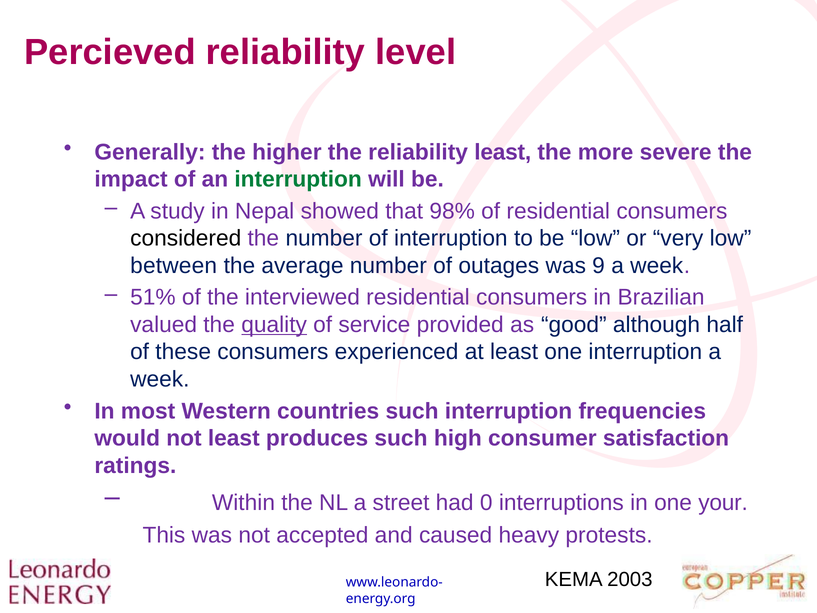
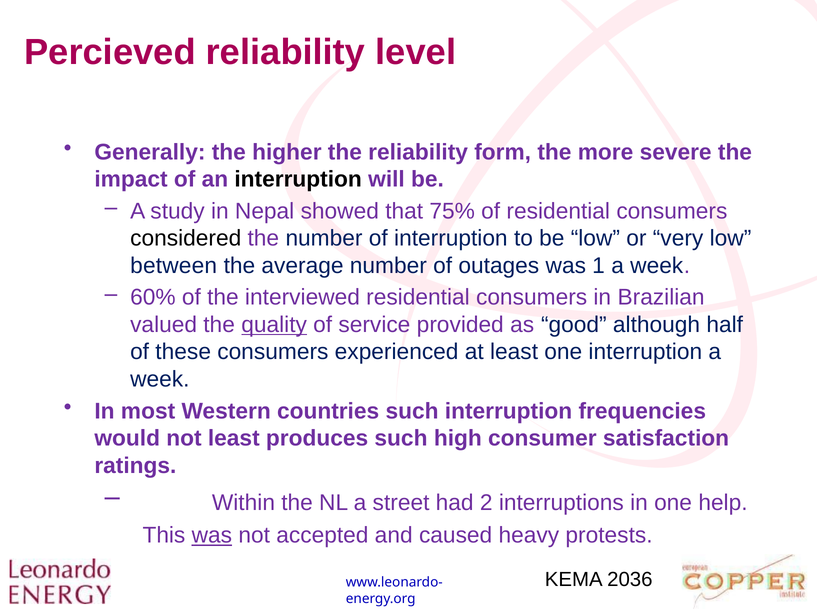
reliability least: least -> form (503, 152)
interruption colour: green -> black (298, 179)
98%: 98% -> 75% (452, 211)
9: 9 -> 1 (599, 266)
51%: 51% -> 60% (153, 297)
0: 0 -> 2 (486, 503)
your: your -> help (723, 503)
was underline: none -> present (212, 535)
2003: 2003 -> 2036 (630, 579)
